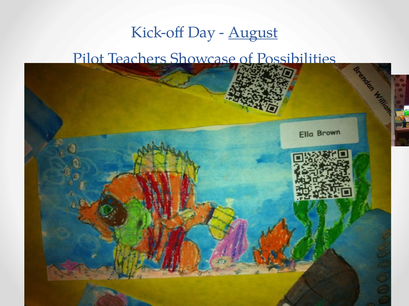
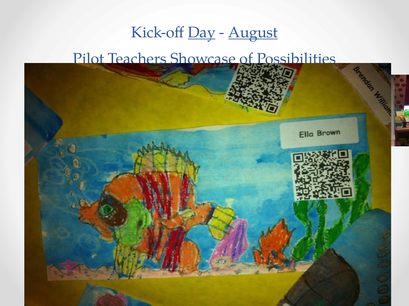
Day underline: none -> present (202, 33)
